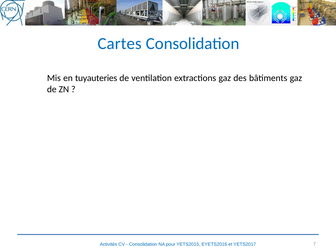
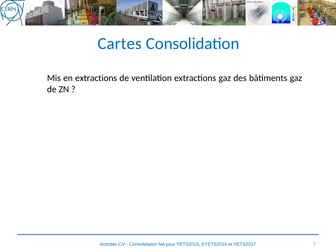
en tuyauteries: tuyauteries -> extractions (96, 78)
